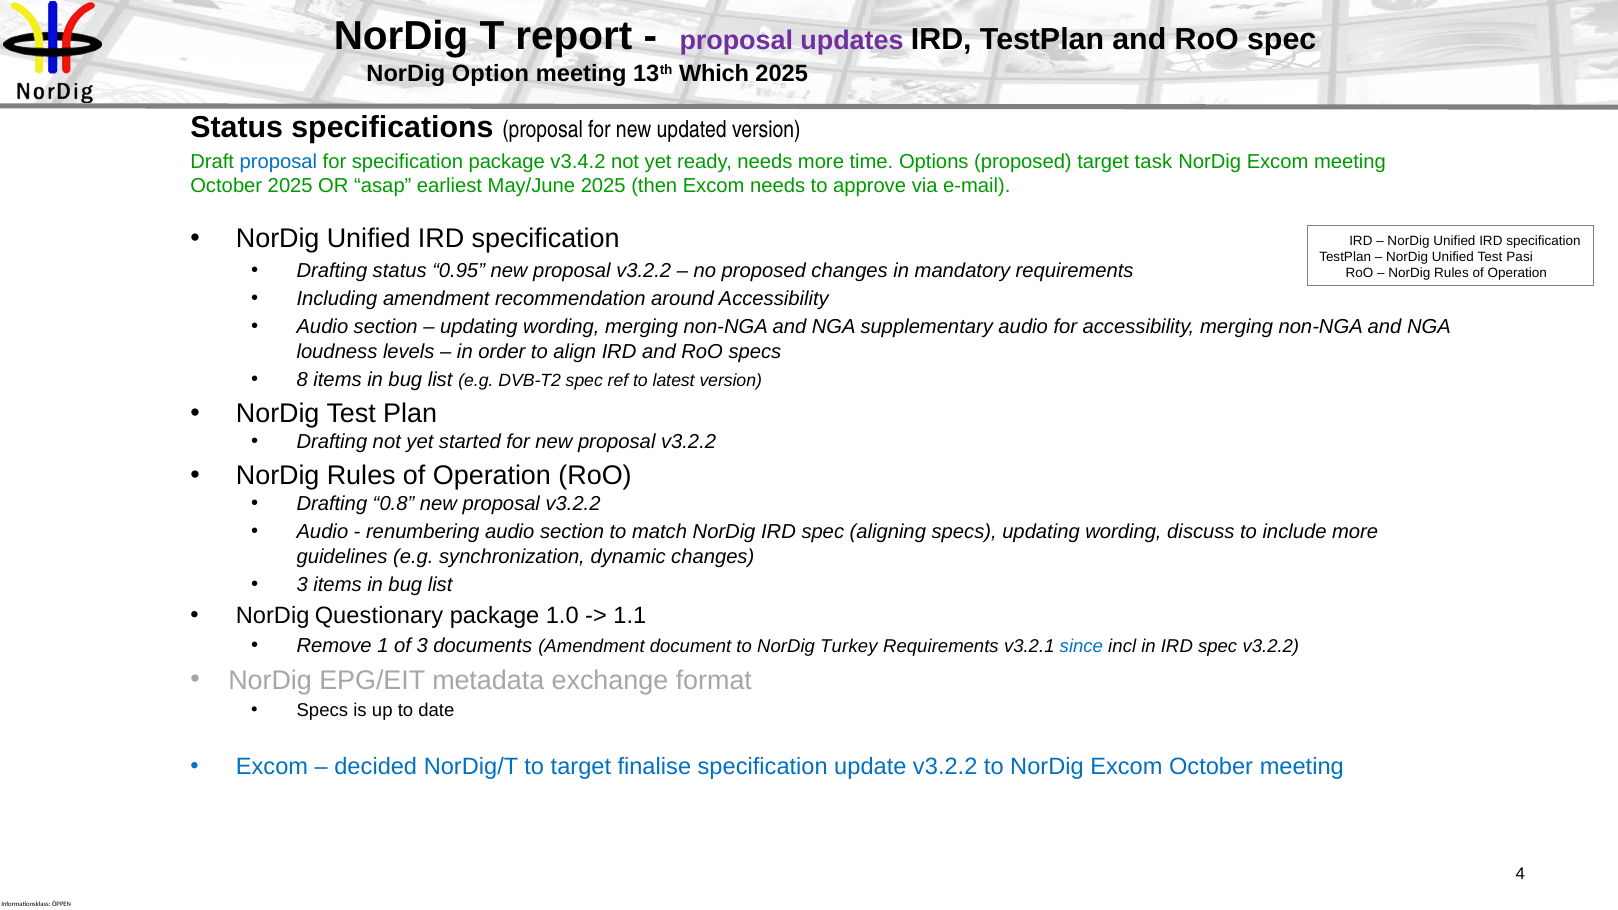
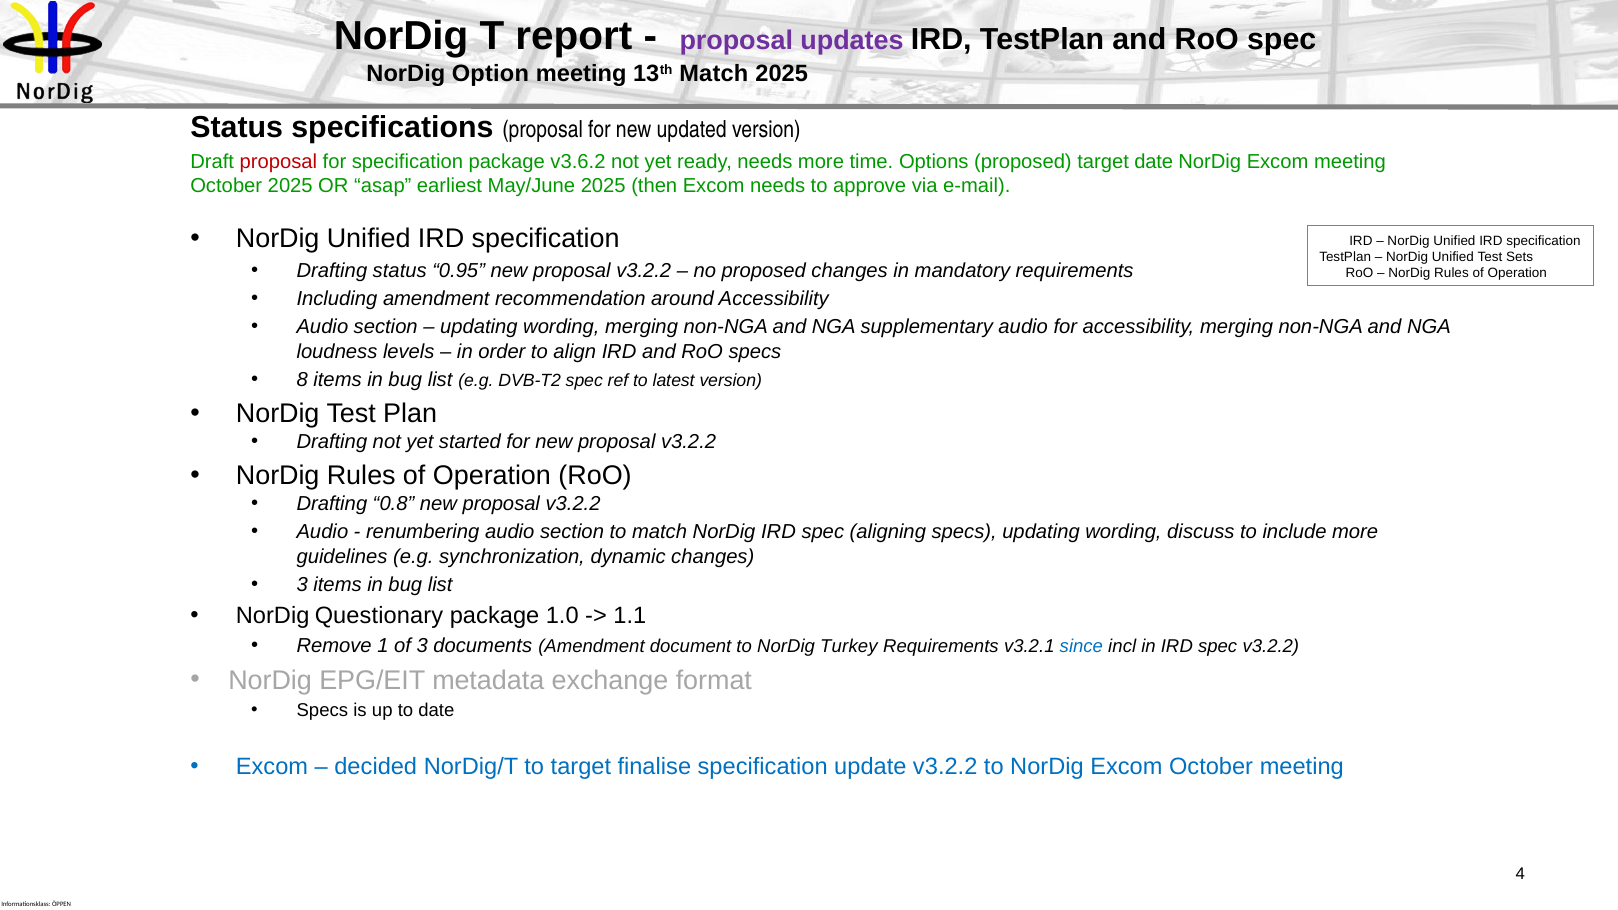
13th Which: Which -> Match (714, 73)
proposal colour: blue -> red (278, 162)
v3.4.2: v3.4.2 -> v3.6.2 (578, 162)
target task: task -> date (1154, 162)
Pasi: Pasi -> Sets (1520, 257)
